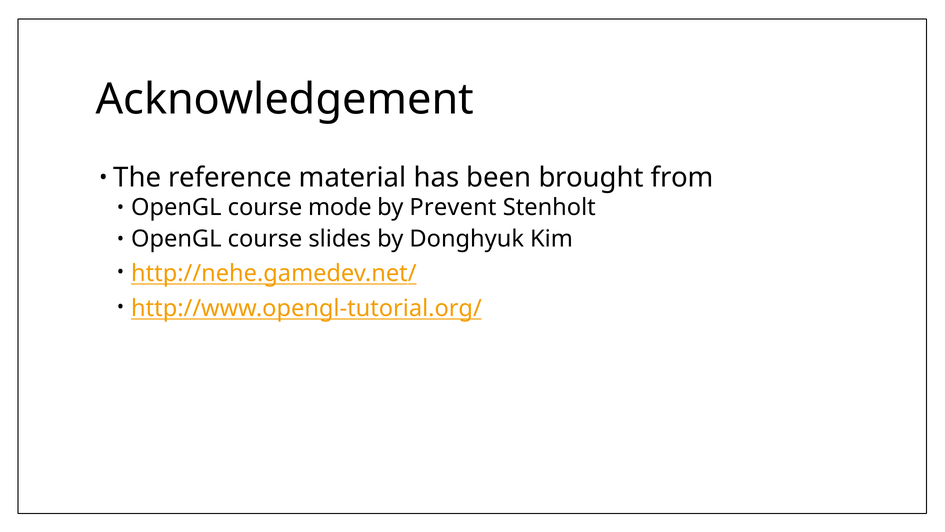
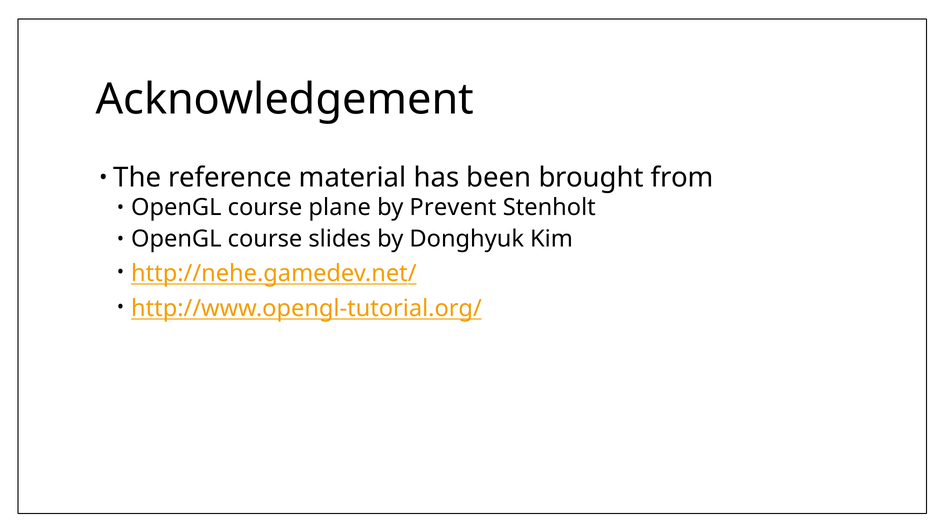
mode: mode -> plane (340, 207)
